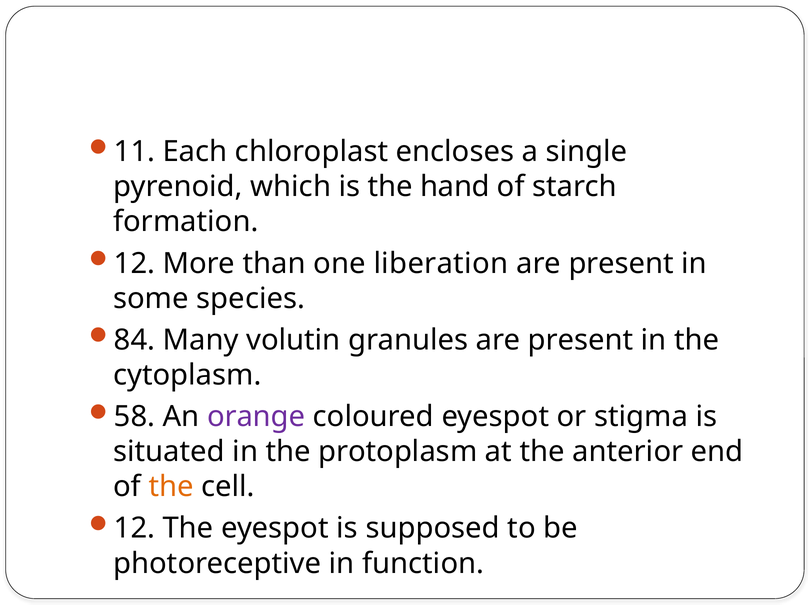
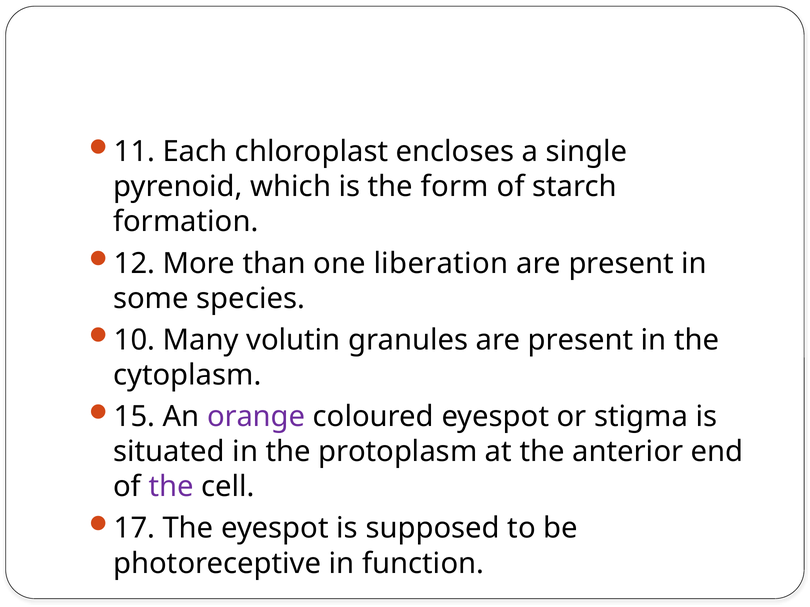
hand: hand -> form (455, 187)
84: 84 -> 10 (134, 340)
58: 58 -> 15 (134, 417)
the colour: orange -> purple (171, 487)
12: 12 -> 17 (134, 529)
